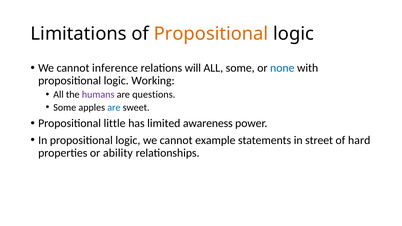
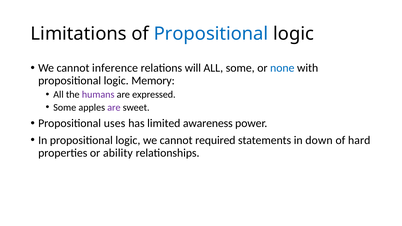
Propositional colour: orange -> blue (211, 34)
Working: Working -> Memory (153, 81)
questions: questions -> expressed (154, 94)
are colour: blue -> purple (114, 107)
little: little -> uses (115, 123)
example: example -> required (215, 140)
street: street -> down (319, 140)
